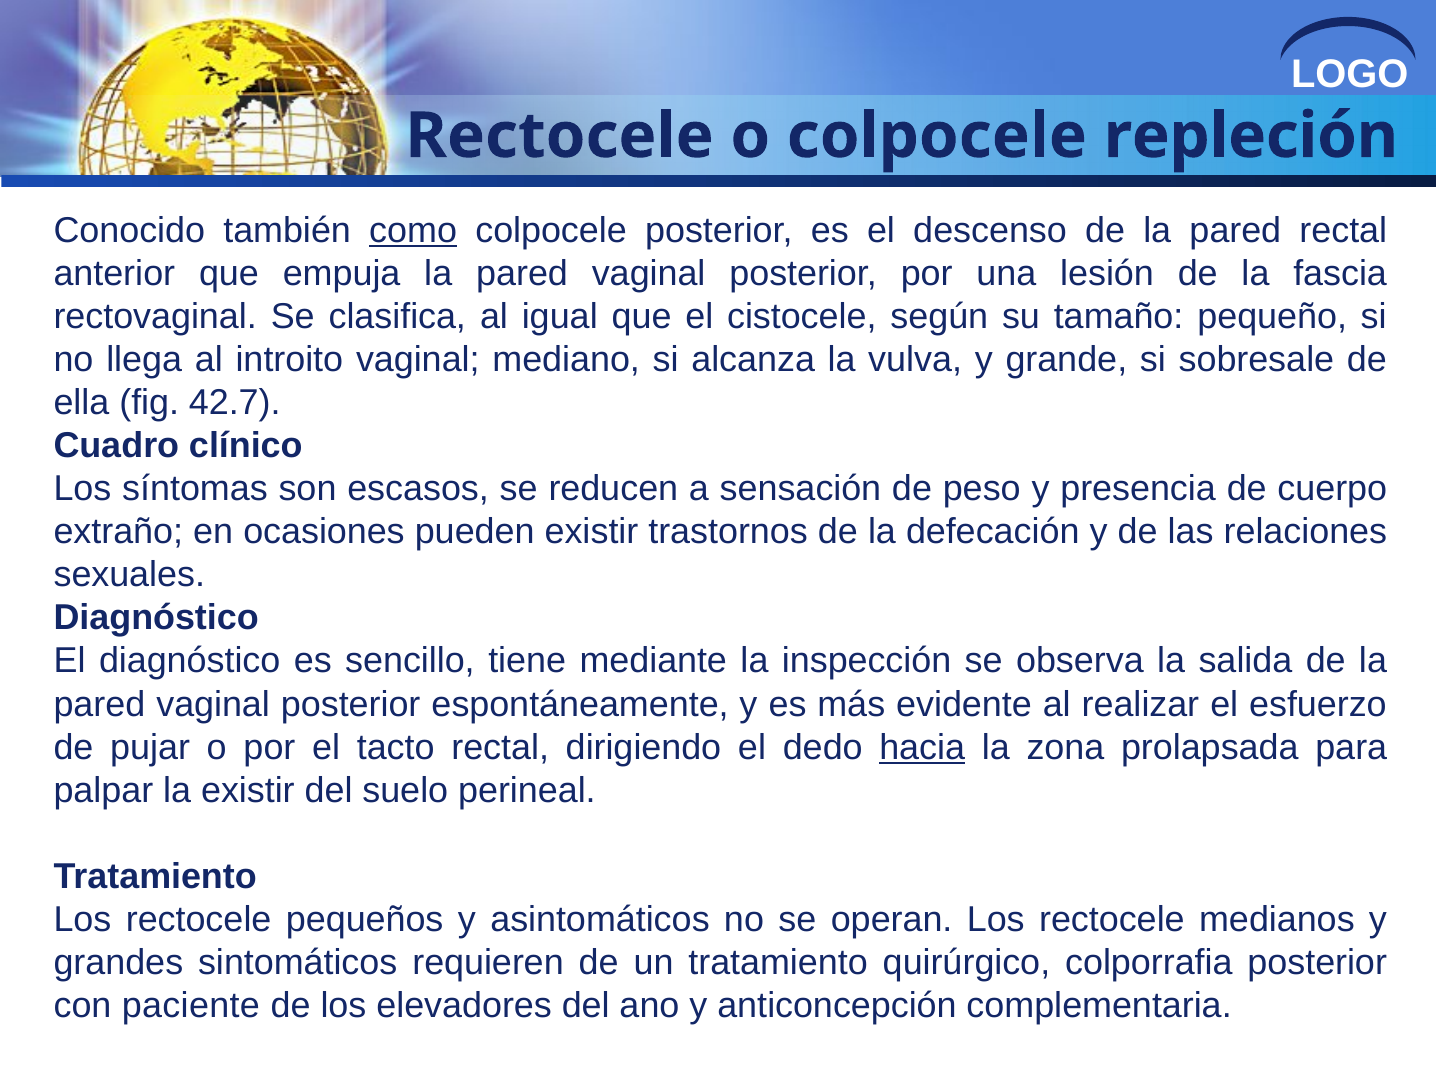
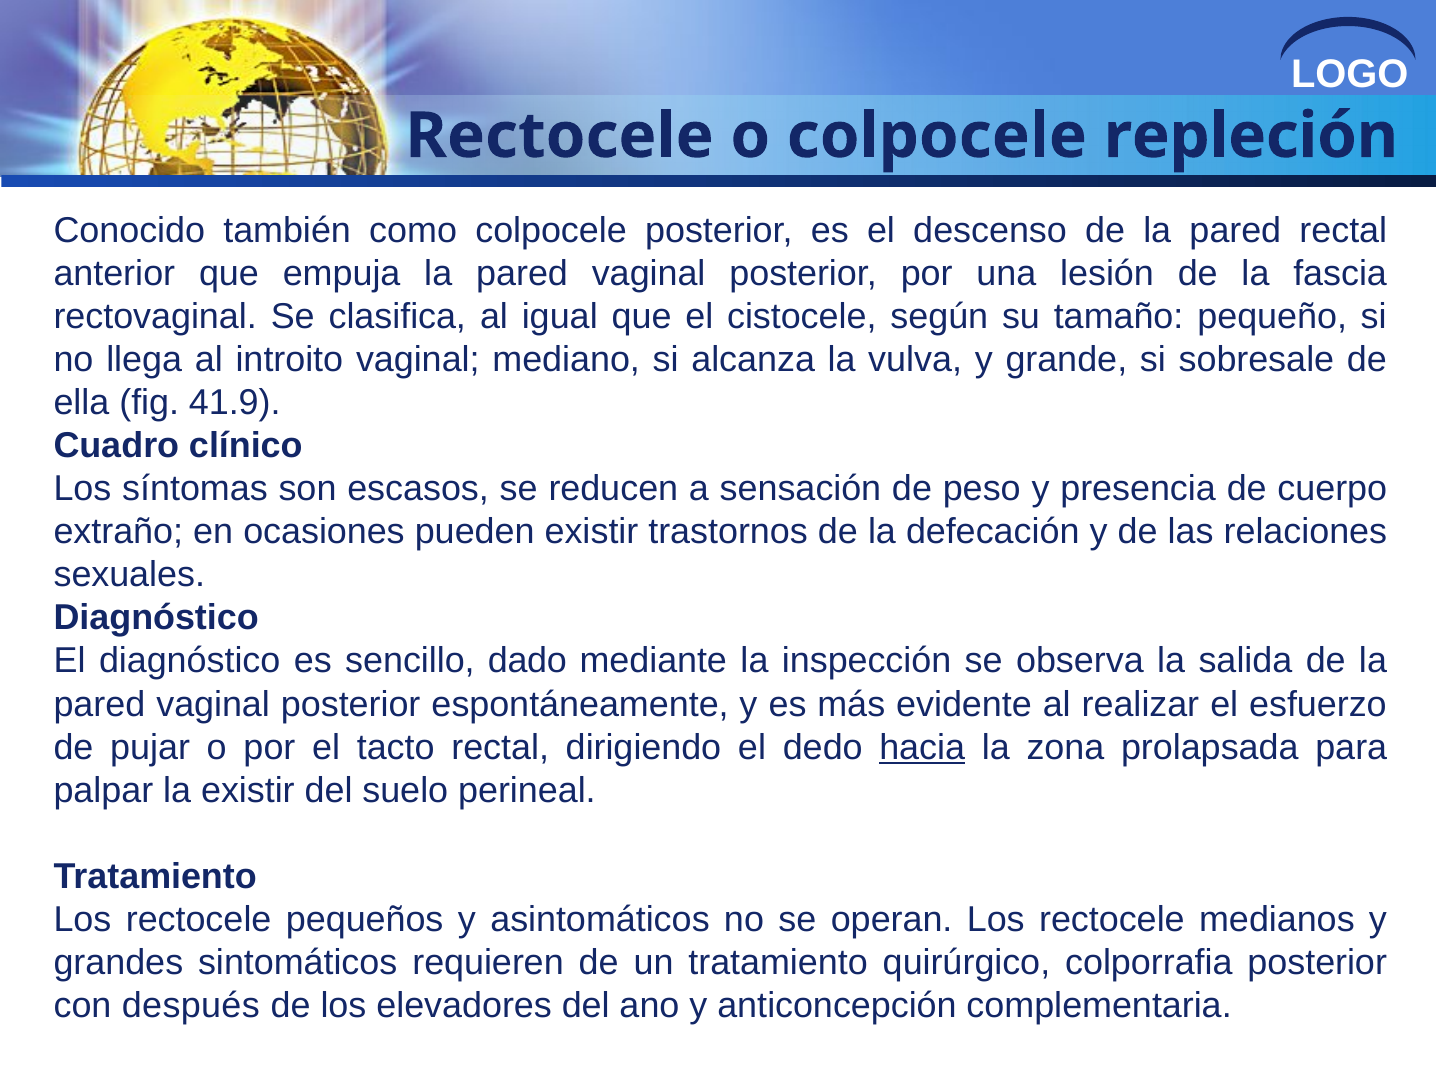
como underline: present -> none (413, 230)
42.7: 42.7 -> 41.9 (235, 403)
tiene: tiene -> dado (527, 661)
paciente: paciente -> después (191, 1006)
